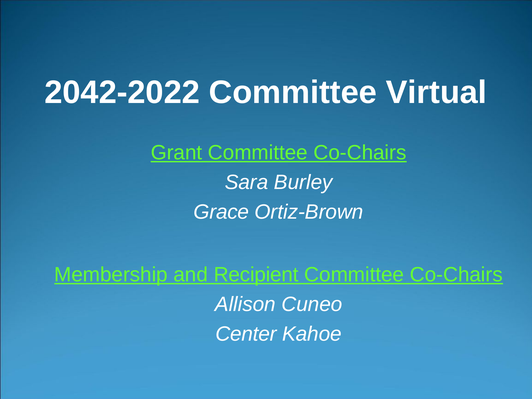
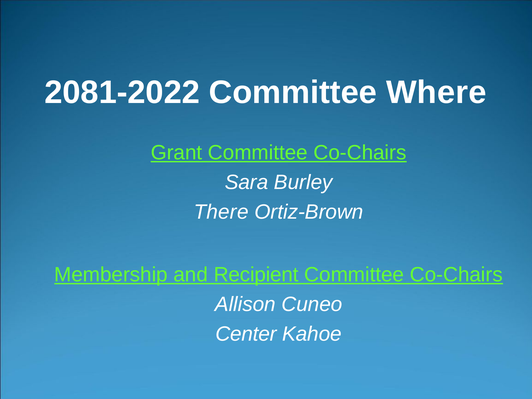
2042-2022: 2042-2022 -> 2081-2022 (122, 92)
Virtual: Virtual -> Where (436, 92)
Grace: Grace -> There (221, 212)
